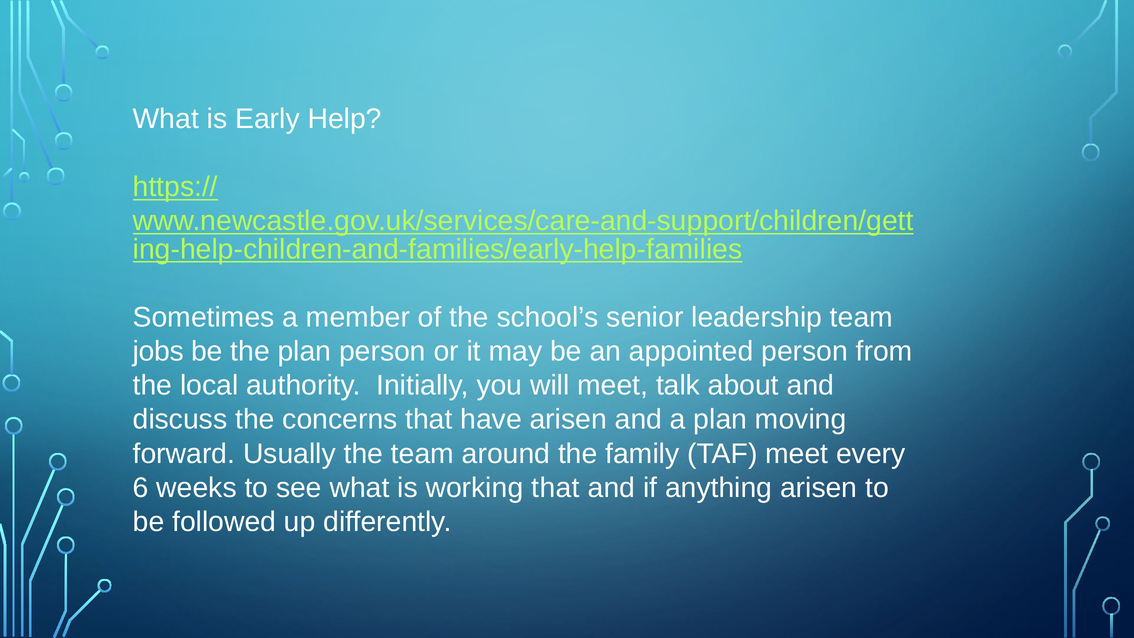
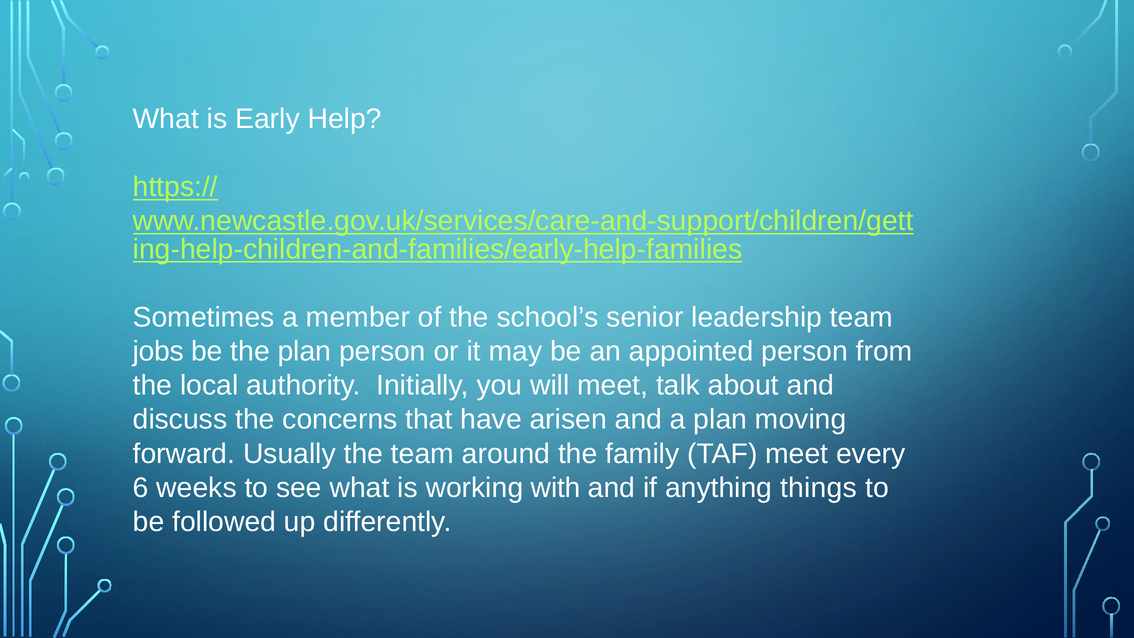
working that: that -> with (556, 488)
anything arisen: arisen -> things (819, 488)
